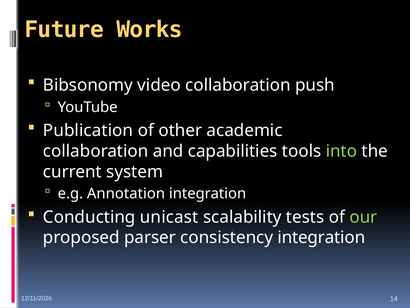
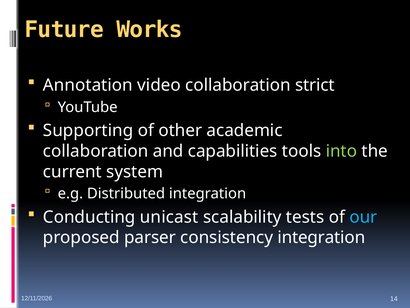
Bibsonomy: Bibsonomy -> Annotation (88, 85)
push: push -> strict (315, 85)
Publication: Publication -> Supporting (88, 130)
Annotation: Annotation -> Distributed (126, 193)
our colour: light green -> light blue (363, 217)
